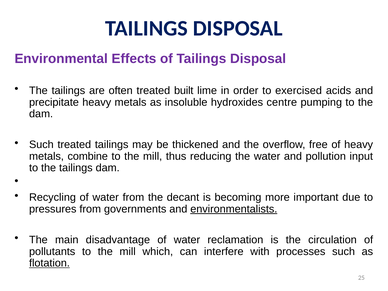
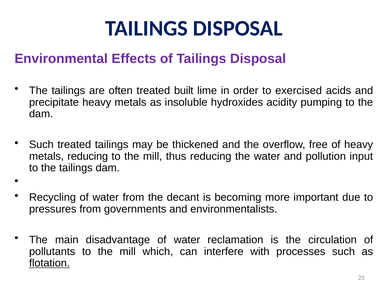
centre: centre -> acidity (282, 102)
metals combine: combine -> reducing (88, 156)
environmentalists underline: present -> none (234, 209)
